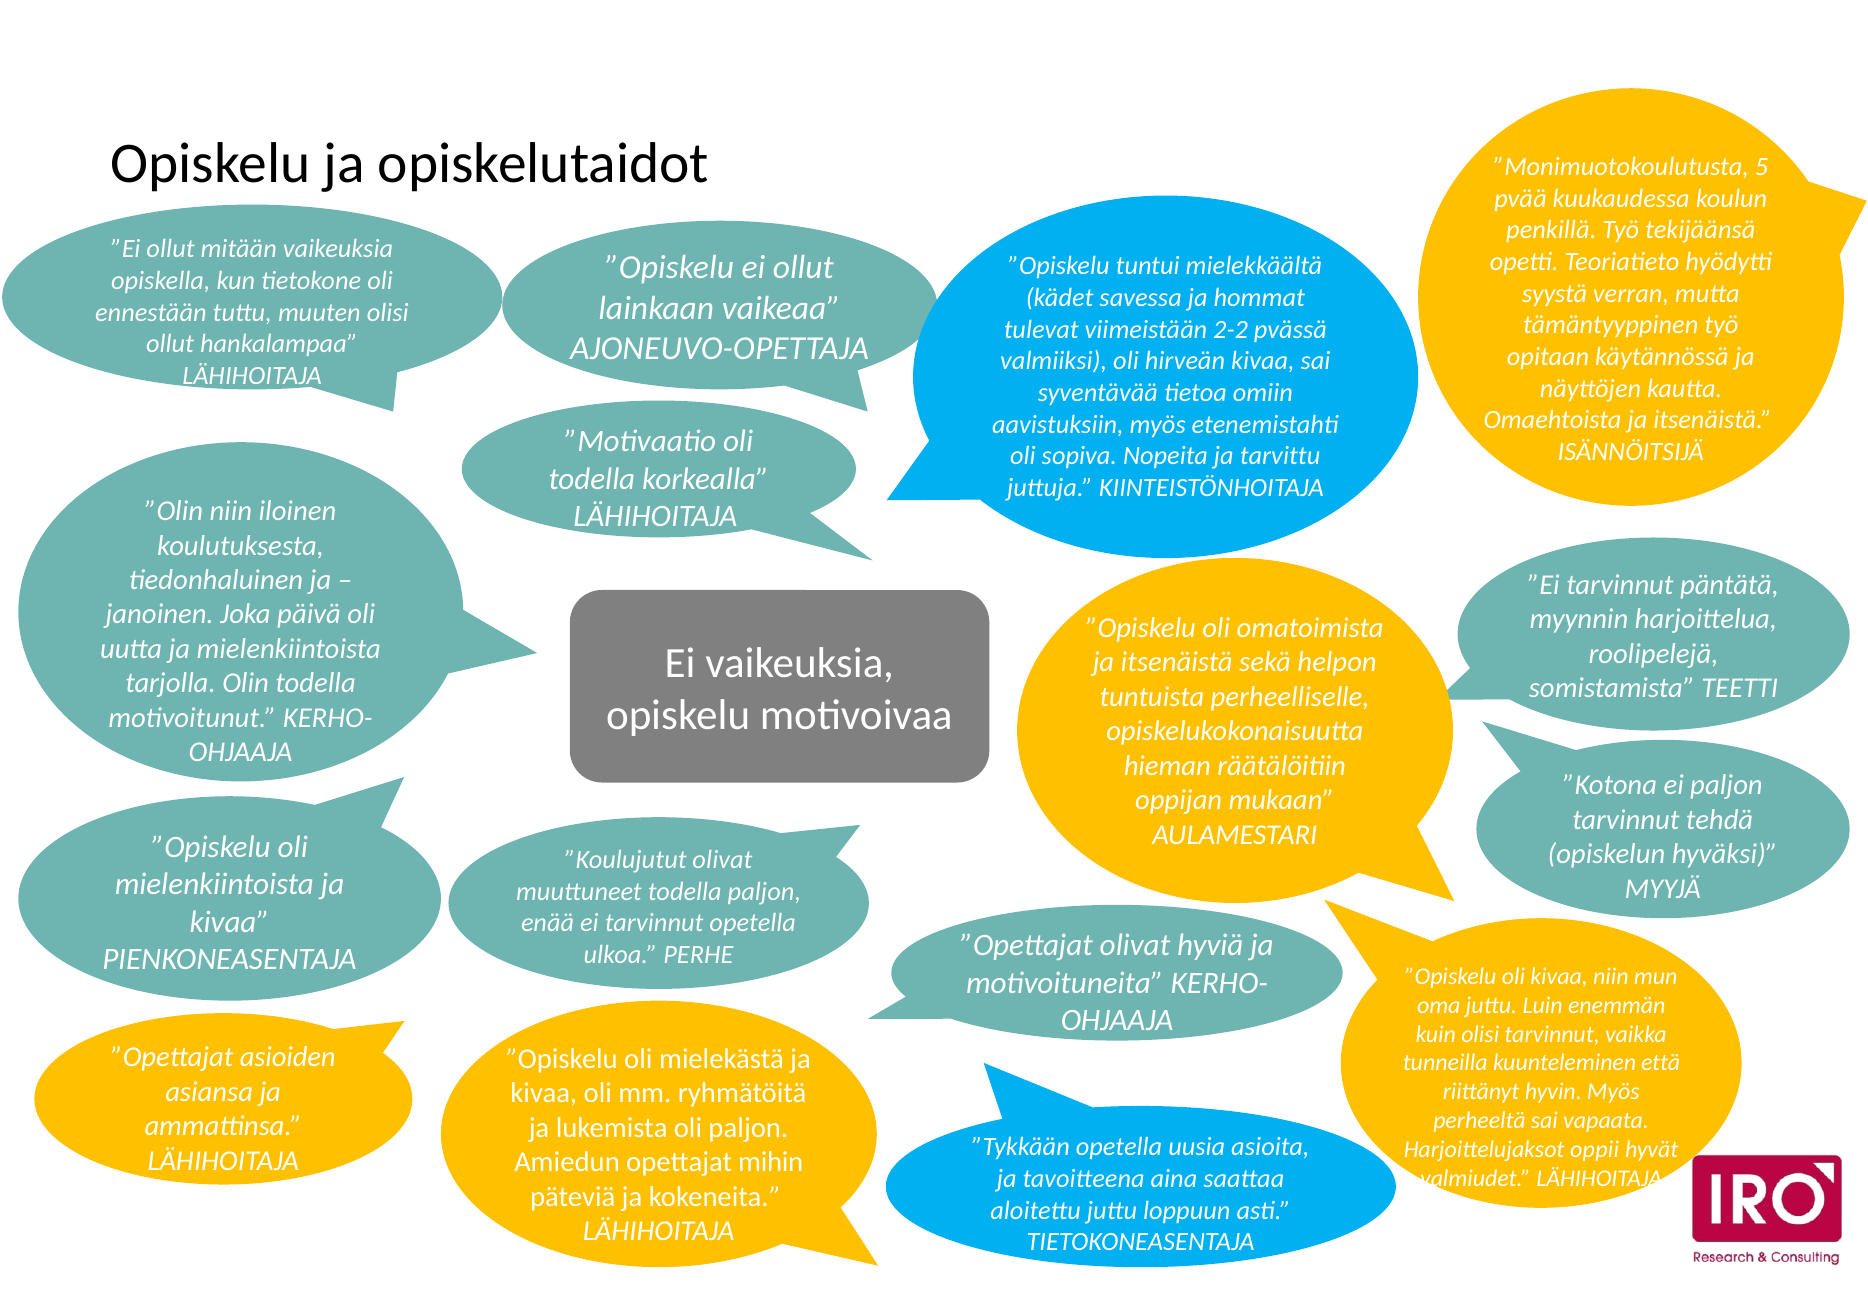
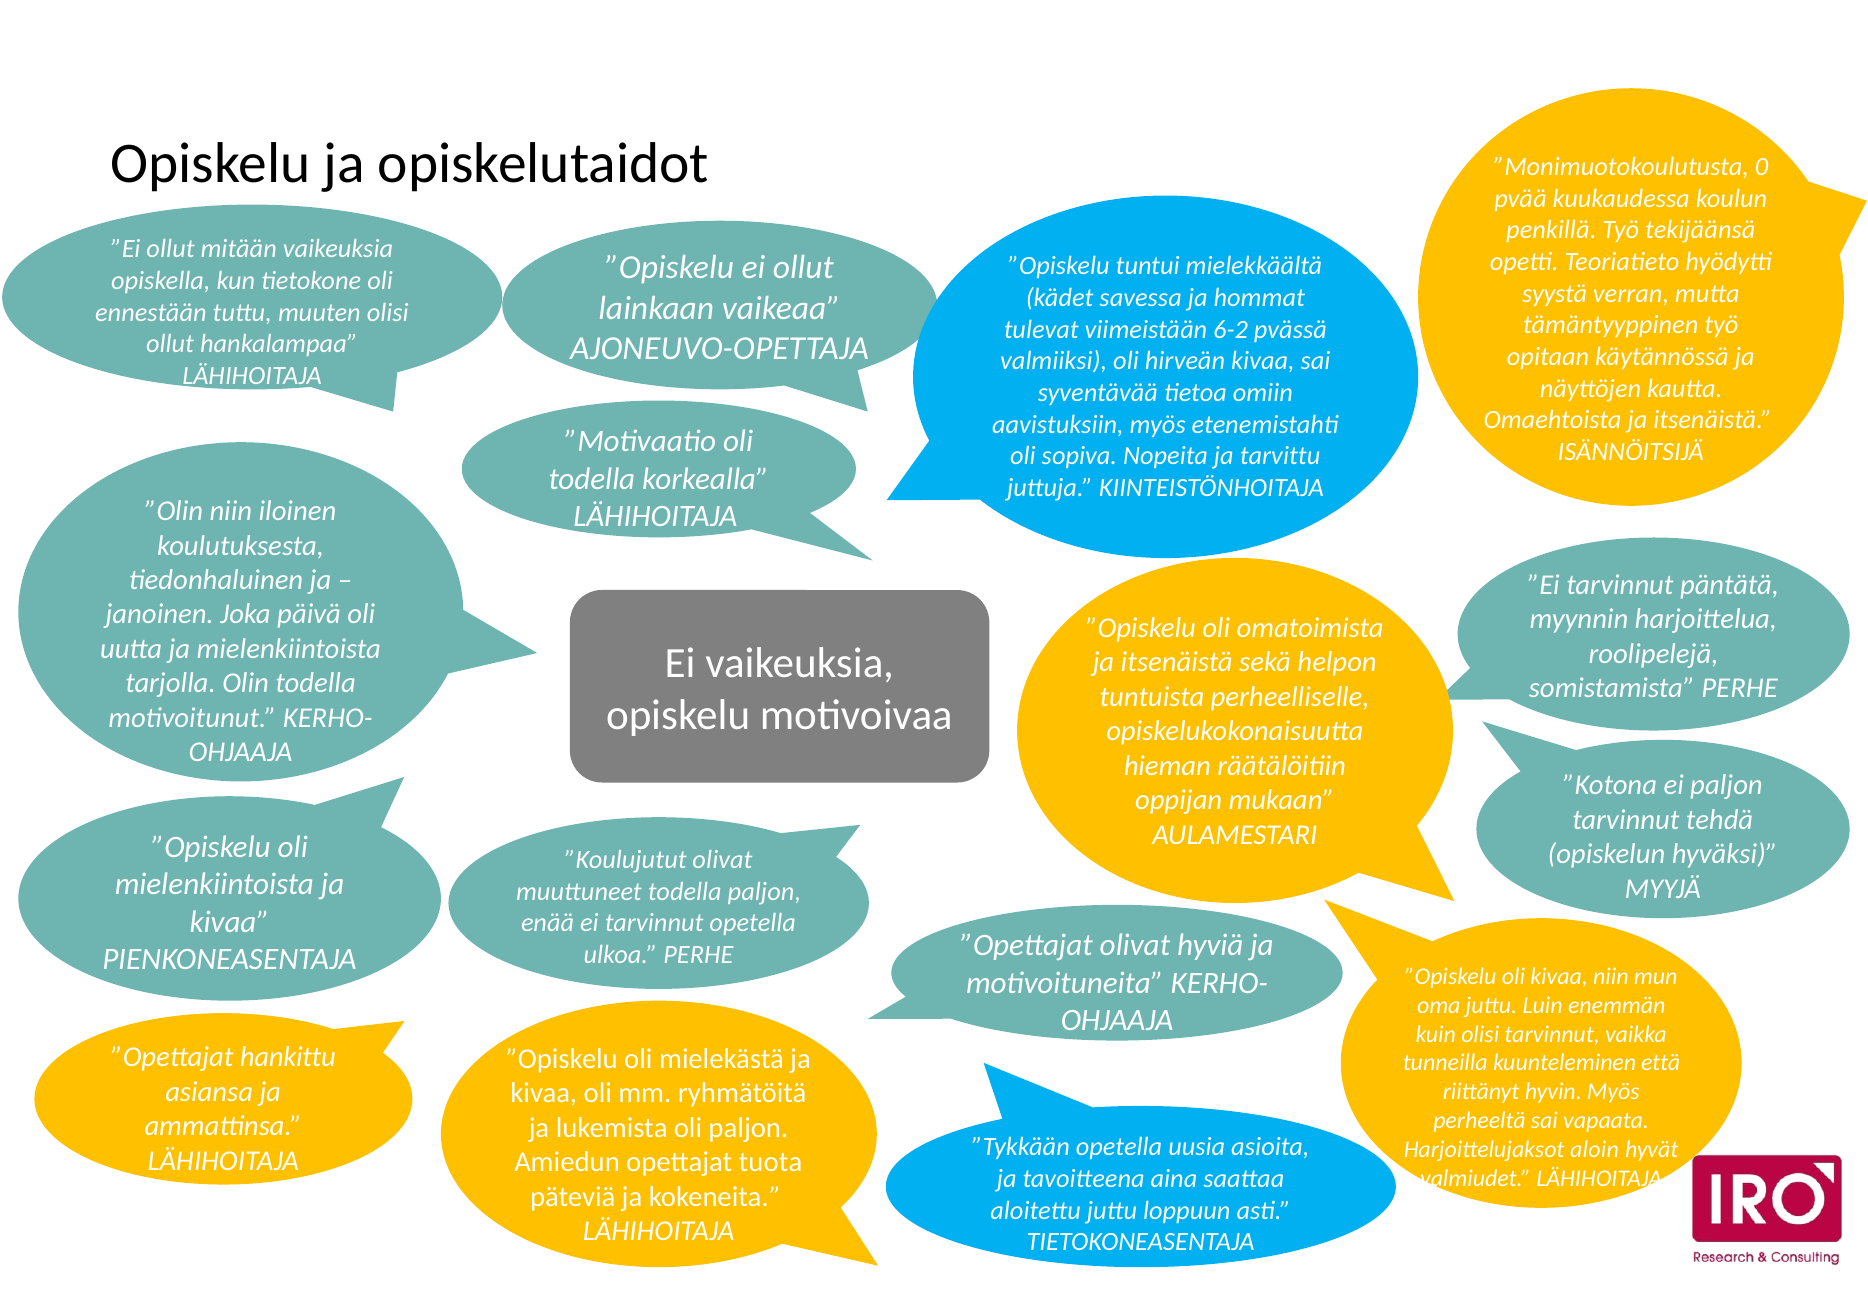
5: 5 -> 0 (1762, 167)
2-2: 2-2 -> 6-2 (1231, 330)
somistamista TEETTI: TEETTI -> PERHE (1740, 689)
asioiden: asioiden -> hankittu (288, 1058)
oppii: oppii -> aloin (1595, 1150)
mihin: mihin -> tuota (771, 1163)
